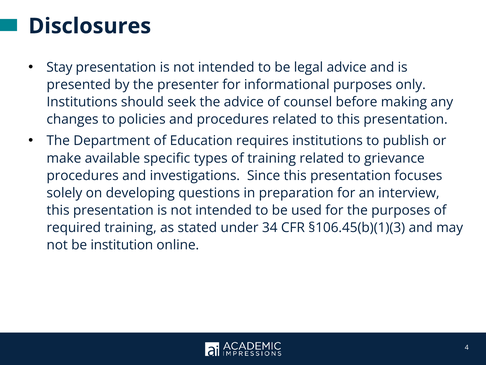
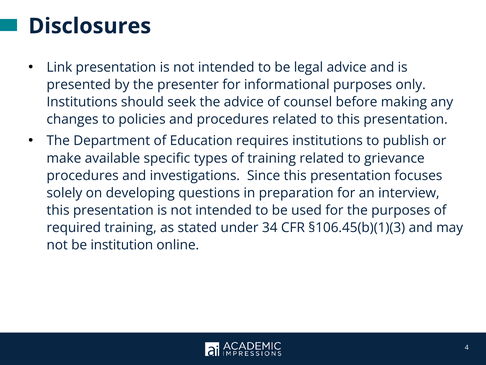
Stay: Stay -> Link (59, 67)
